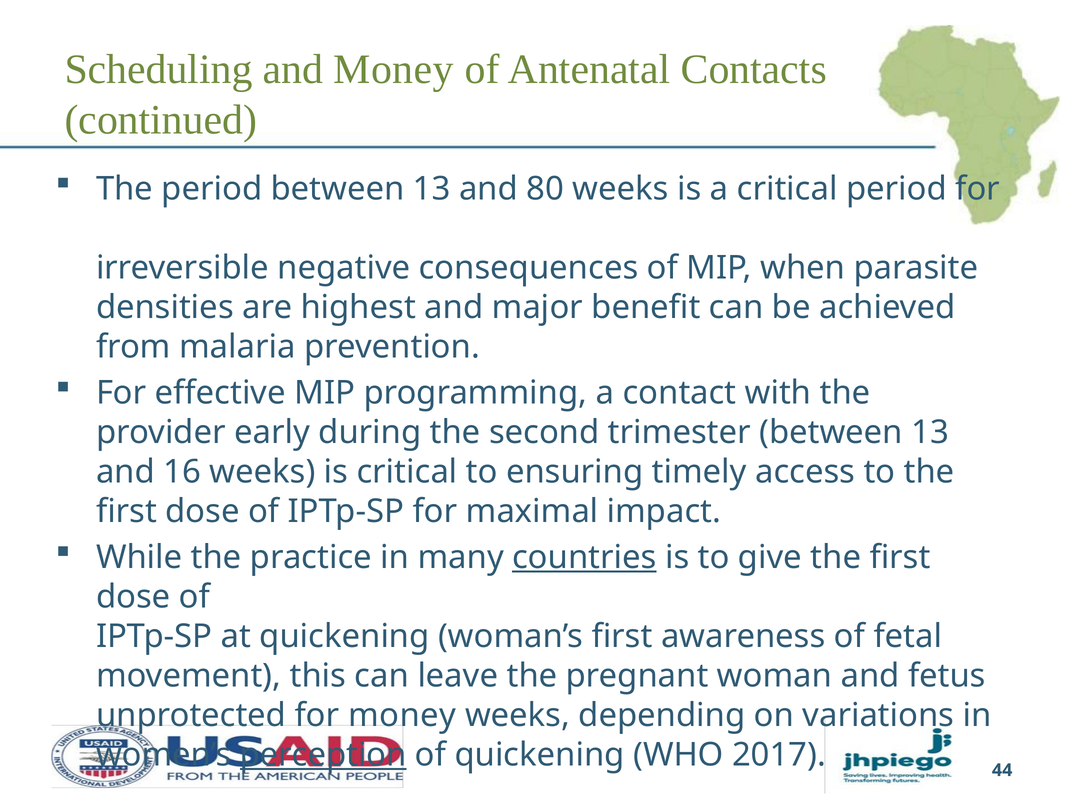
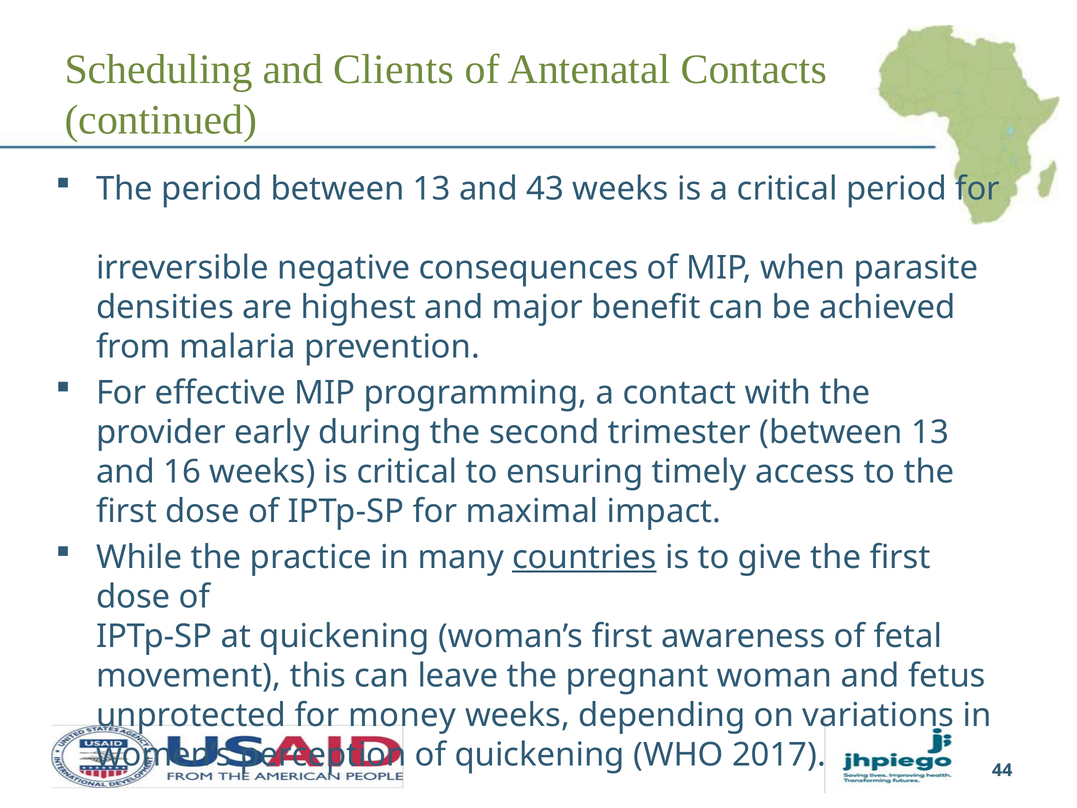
and Money: Money -> Clients (394, 69)
80: 80 -> 43 (545, 189)
perception underline: present -> none (323, 755)
